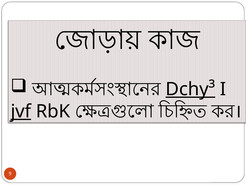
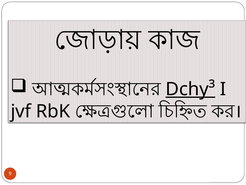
jvf underline: present -> none (21, 111)
